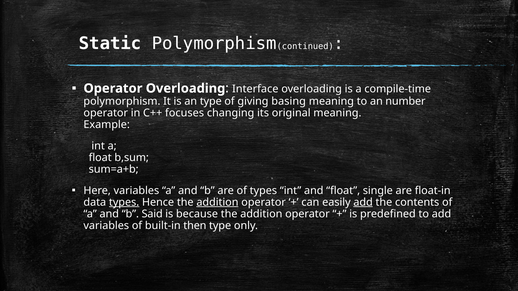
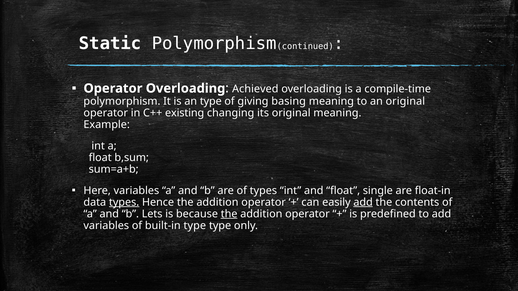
Interface: Interface -> Achieved (255, 89)
an number: number -> original (405, 101)
focuses: focuses -> existing (185, 113)
addition underline: present -> none (217, 202)
Said: Said -> Lets (152, 214)
the underline: none -> present (229, 214)
built-in then: then -> type (195, 226)
